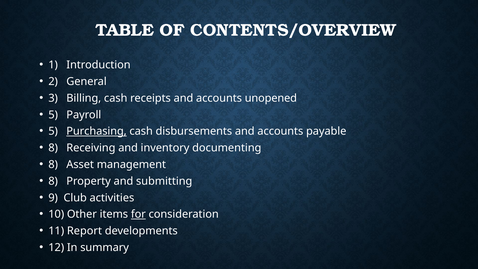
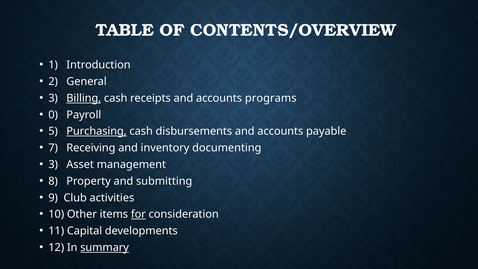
Billing underline: none -> present (84, 98)
unopened: unopened -> programs (271, 98)
5: 5 -> 0 (53, 115)
8: 8 -> 7 (53, 148)
8: 8 -> 3 (53, 164)
Report: Report -> Capital (85, 231)
summary underline: none -> present (105, 247)
